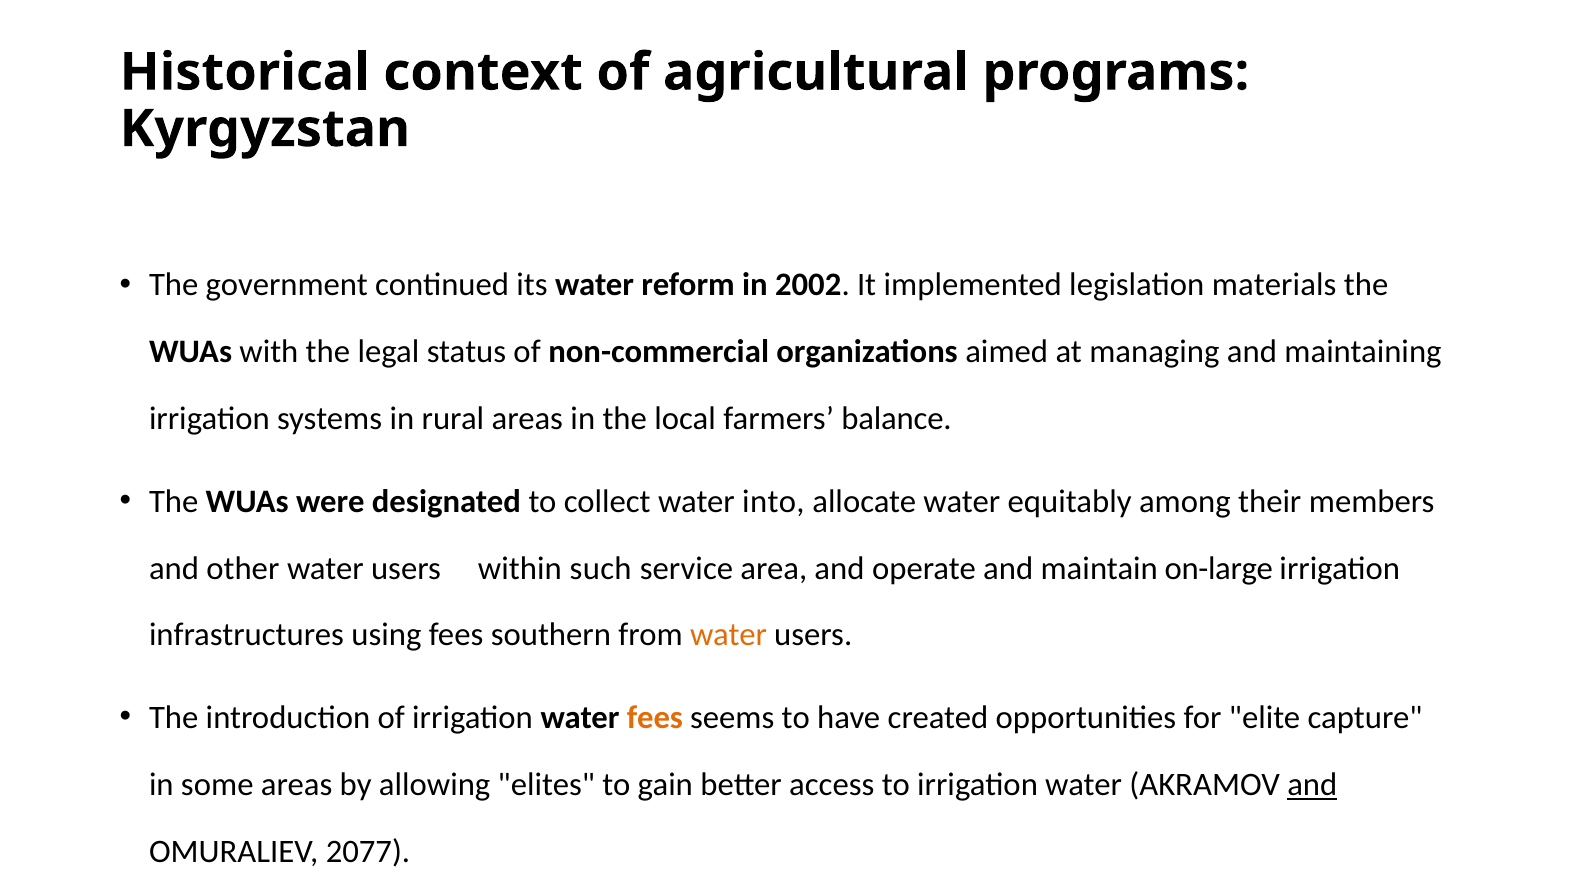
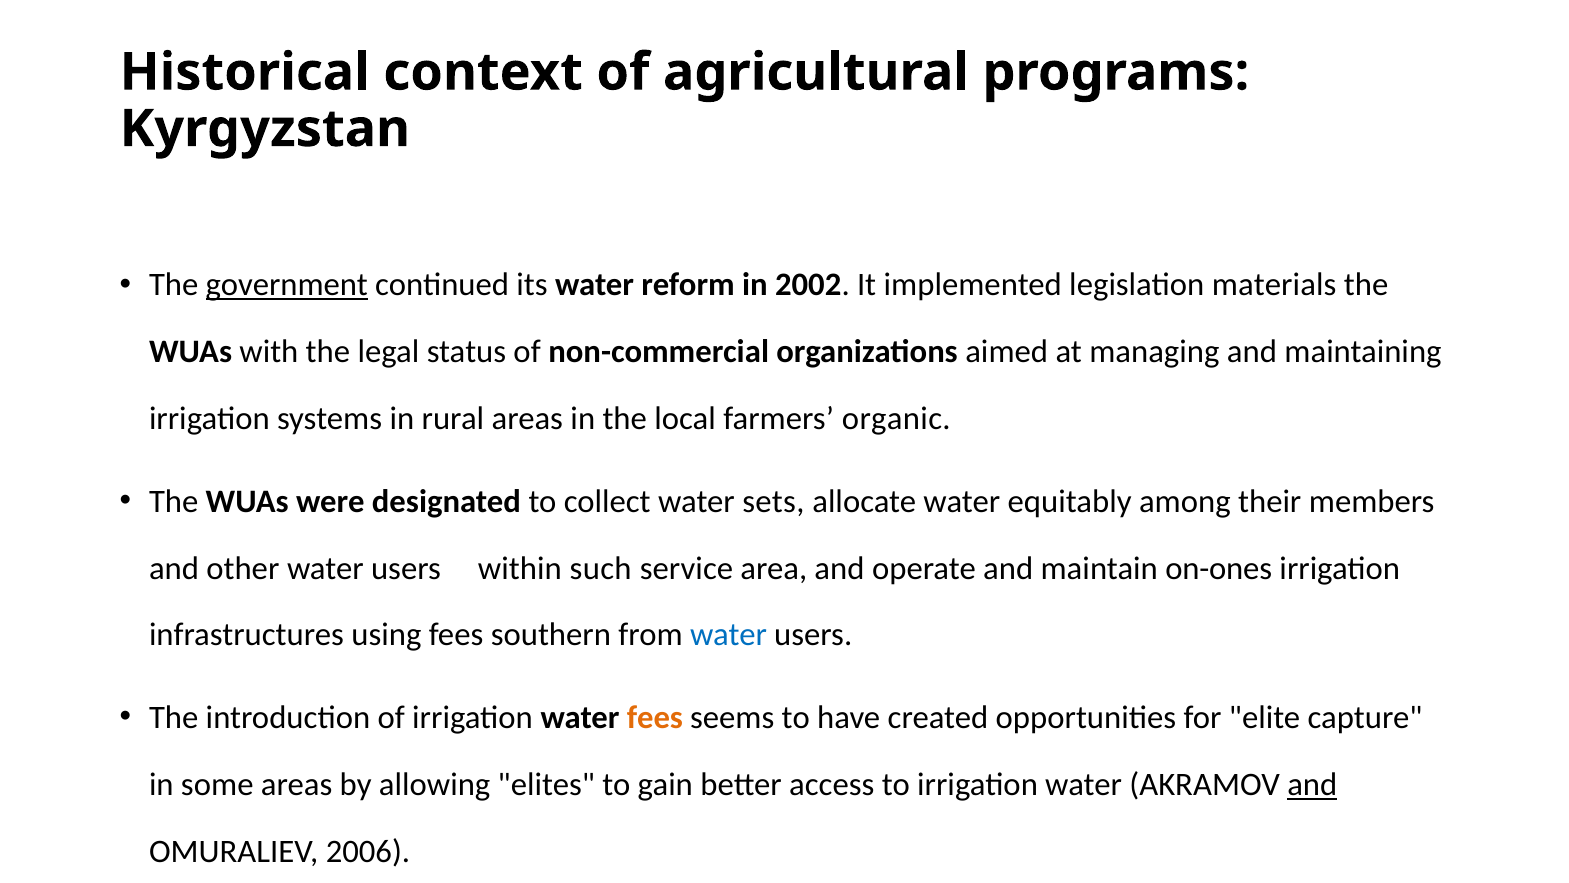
government underline: none -> present (287, 285)
balance: balance -> organic (896, 418)
into: into -> sets (773, 501)
on-large: on-large -> on-ones (1219, 568)
water colour: orange -> blue (728, 635)
2077: 2077 -> 2006 (368, 851)
